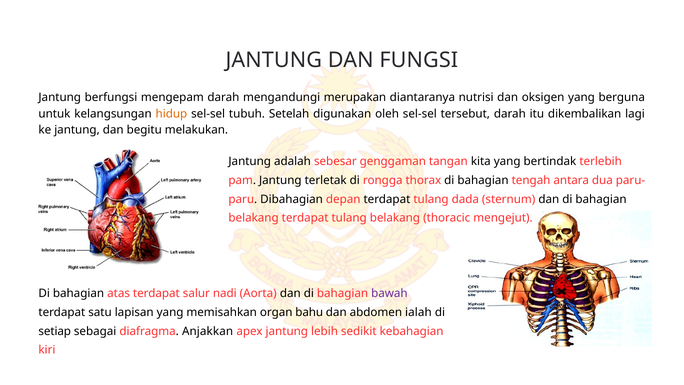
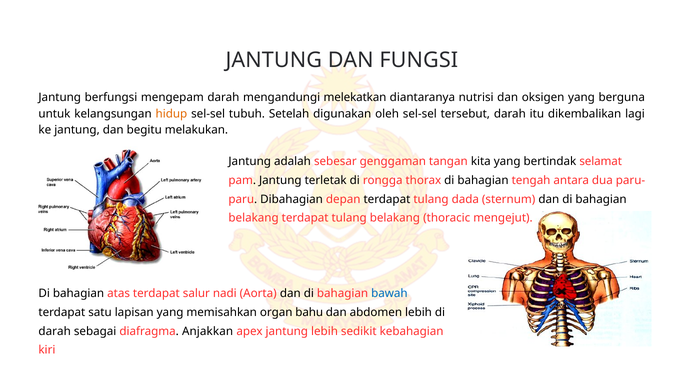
merupakan: merupakan -> melekatkan (355, 97)
terlebih: terlebih -> selamat (601, 161)
bawah colour: purple -> blue (389, 293)
abdomen ialah: ialah -> lebih (419, 312)
setiap: setiap -> darah (55, 331)
